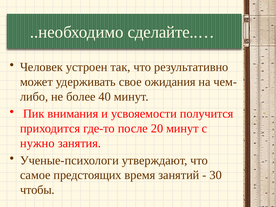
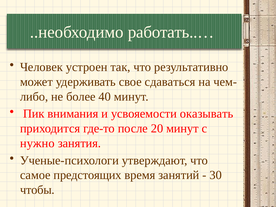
сделайте..…: сделайте..… -> работать..… (171, 32)
ожидания: ожидания -> сдаваться (170, 82)
получится: получится -> оказывать (207, 114)
